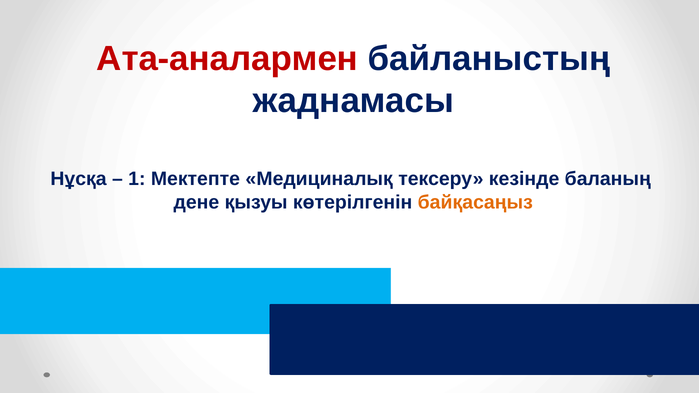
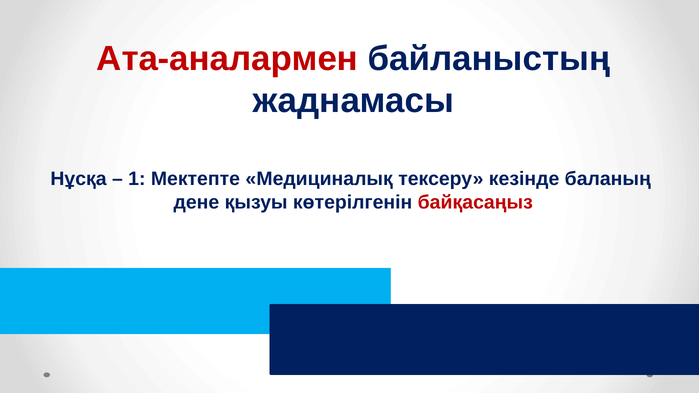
байқасаңыз colour: orange -> red (475, 202)
